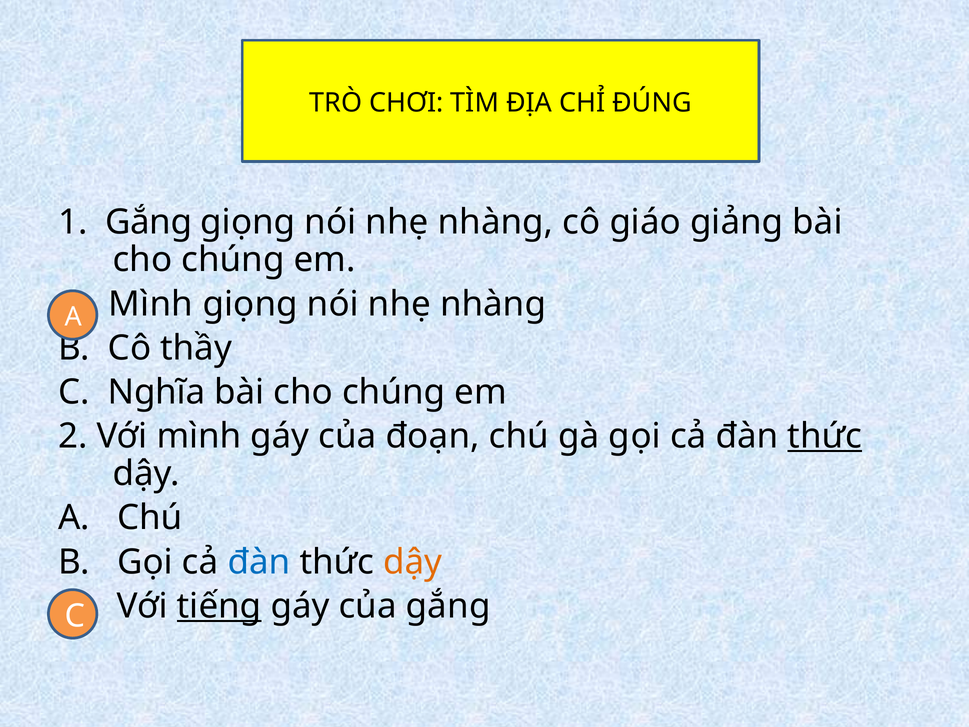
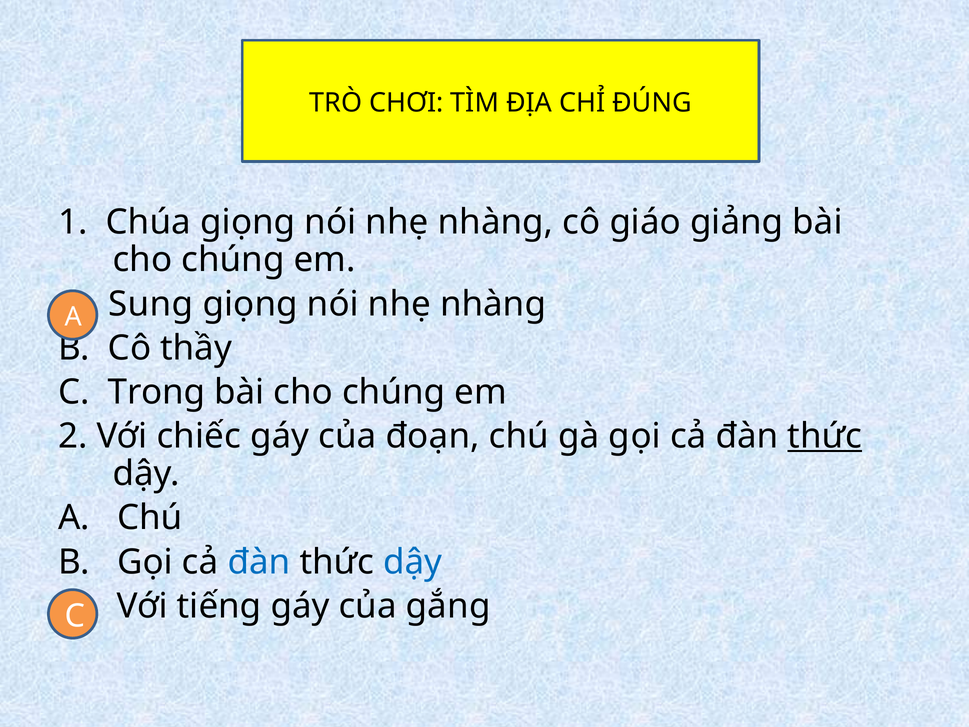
1 Gắng: Gắng -> Chúa (148, 222)
Mình: Mình -> Sung (151, 304)
Nghĩa: Nghĩa -> Trong (156, 392)
Với mình: mình -> chiếc (199, 436)
dậy colour: orange -> blue (413, 562)
tiếng underline: present -> none (219, 606)
